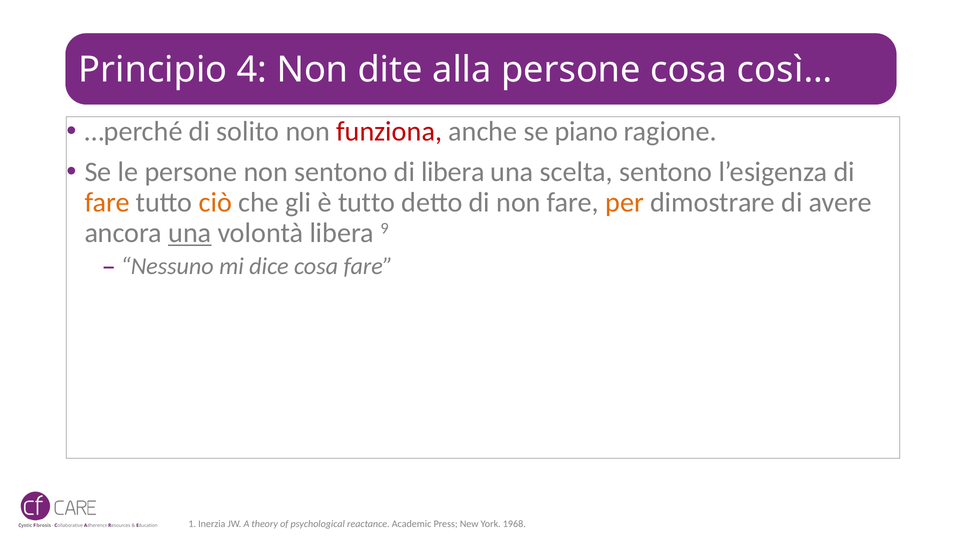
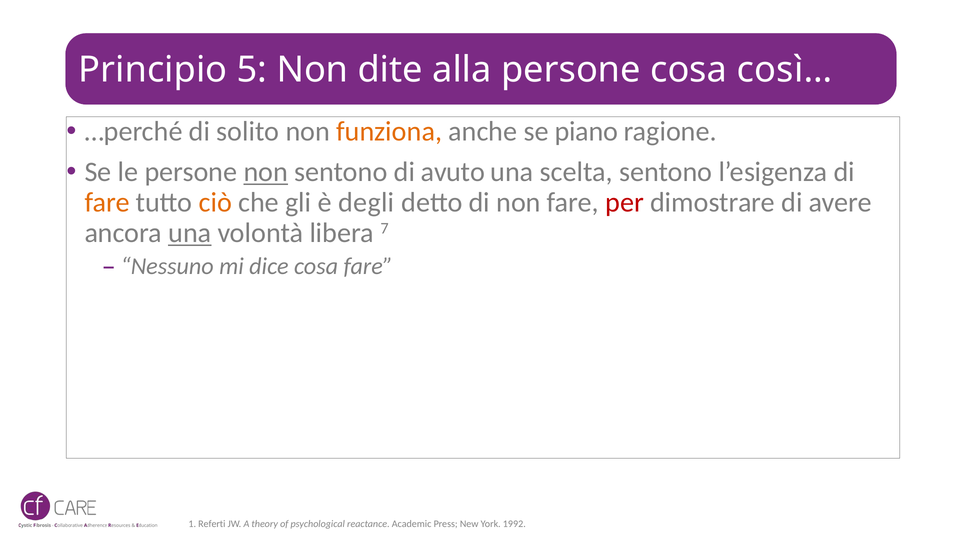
4: 4 -> 5 (252, 70)
funziona colour: red -> orange (389, 132)
non underline: none -> present (266, 172)
di libera: libera -> avuto (453, 172)
è tutto: tutto -> degli (366, 203)
per colour: orange -> red (625, 203)
9: 9 -> 7 (385, 229)
Inerzia: Inerzia -> Referti (212, 524)
1968: 1968 -> 1992 (514, 524)
